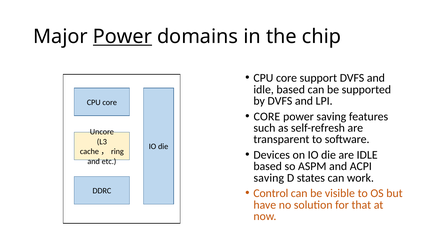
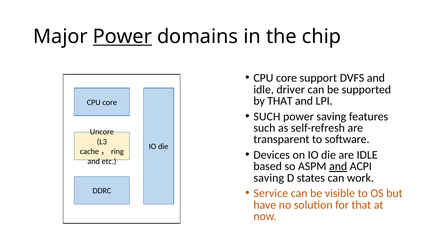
based: based -> driver (291, 89)
by DVFS: DVFS -> THAT (280, 101)
CORE: CORE -> SUCH (267, 116)
and underline: none -> present (338, 166)
Control: Control -> Service (271, 193)
